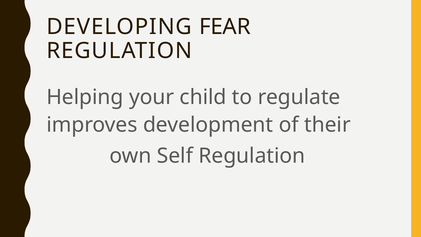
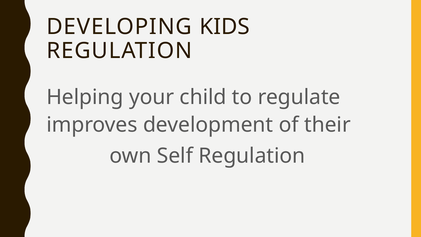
FEAR: FEAR -> KIDS (225, 27)
